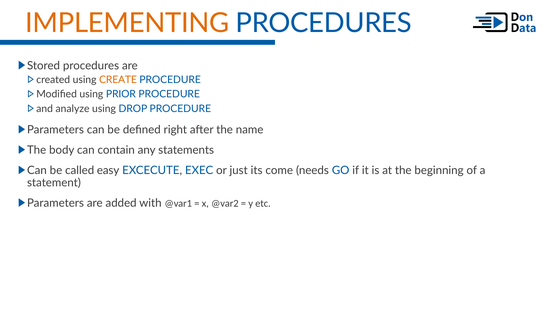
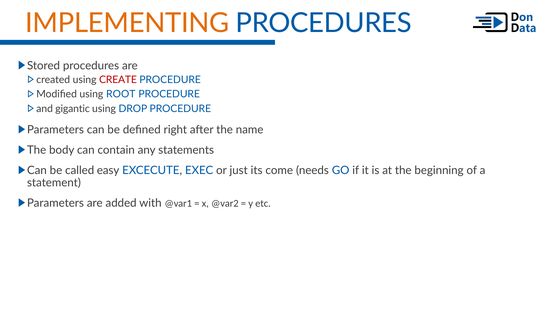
CREATE colour: orange -> red (118, 80)
PRIOR: PRIOR -> ROOT (121, 94)
analyze: analyze -> gigantic (73, 109)
